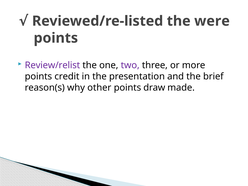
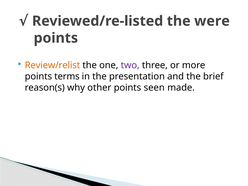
Review/relist colour: purple -> orange (52, 65)
credit: credit -> terms (67, 76)
draw: draw -> seen (154, 88)
